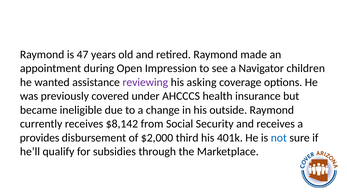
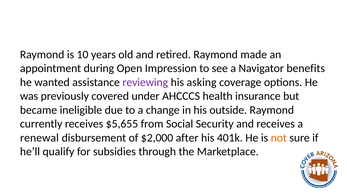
47: 47 -> 10 (83, 55)
children: children -> benefits (306, 68)
$8,142: $8,142 -> $5,655 (122, 124)
provides: provides -> renewal (39, 138)
third: third -> after (187, 138)
not colour: blue -> orange (279, 138)
